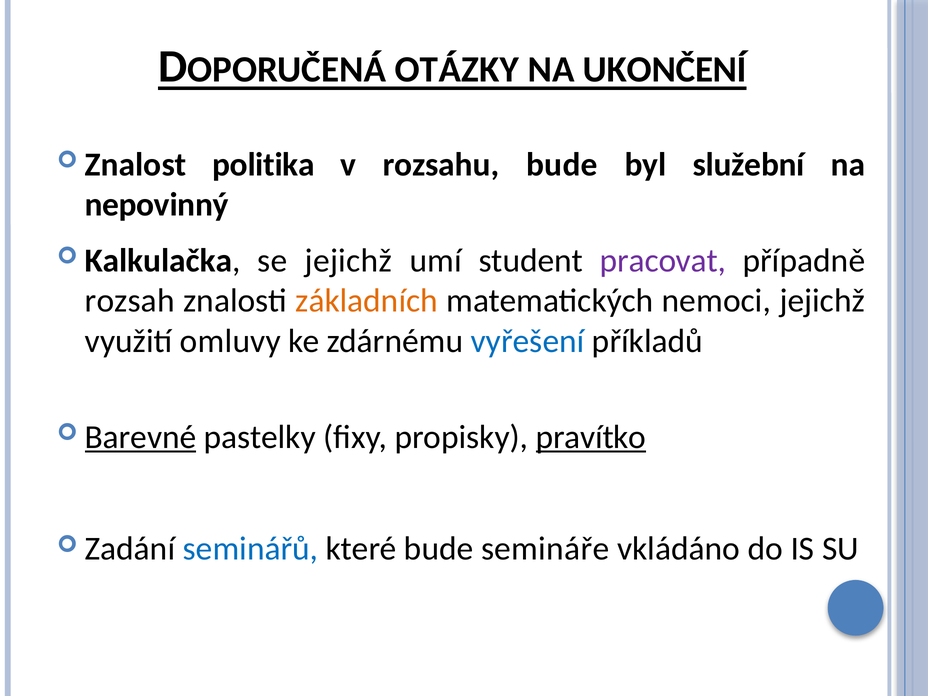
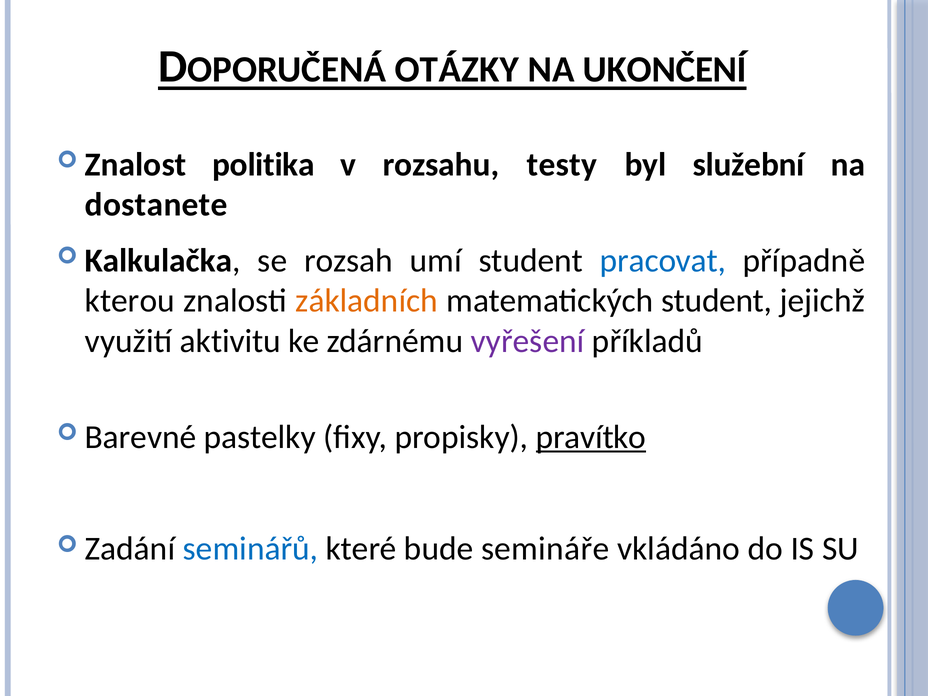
rozsahu bude: bude -> testy (562, 165)
nepovinný: nepovinný -> dostanete (156, 205)
se jejichž: jejichž -> rozsah (349, 261)
pracovat colour: purple -> blue (663, 261)
rozsah: rozsah -> kterou (130, 301)
matematických nemoci: nemoci -> student (717, 301)
omluvy: omluvy -> aktivitu (230, 341)
vyřešení colour: blue -> purple (528, 341)
Barevné underline: present -> none (141, 437)
